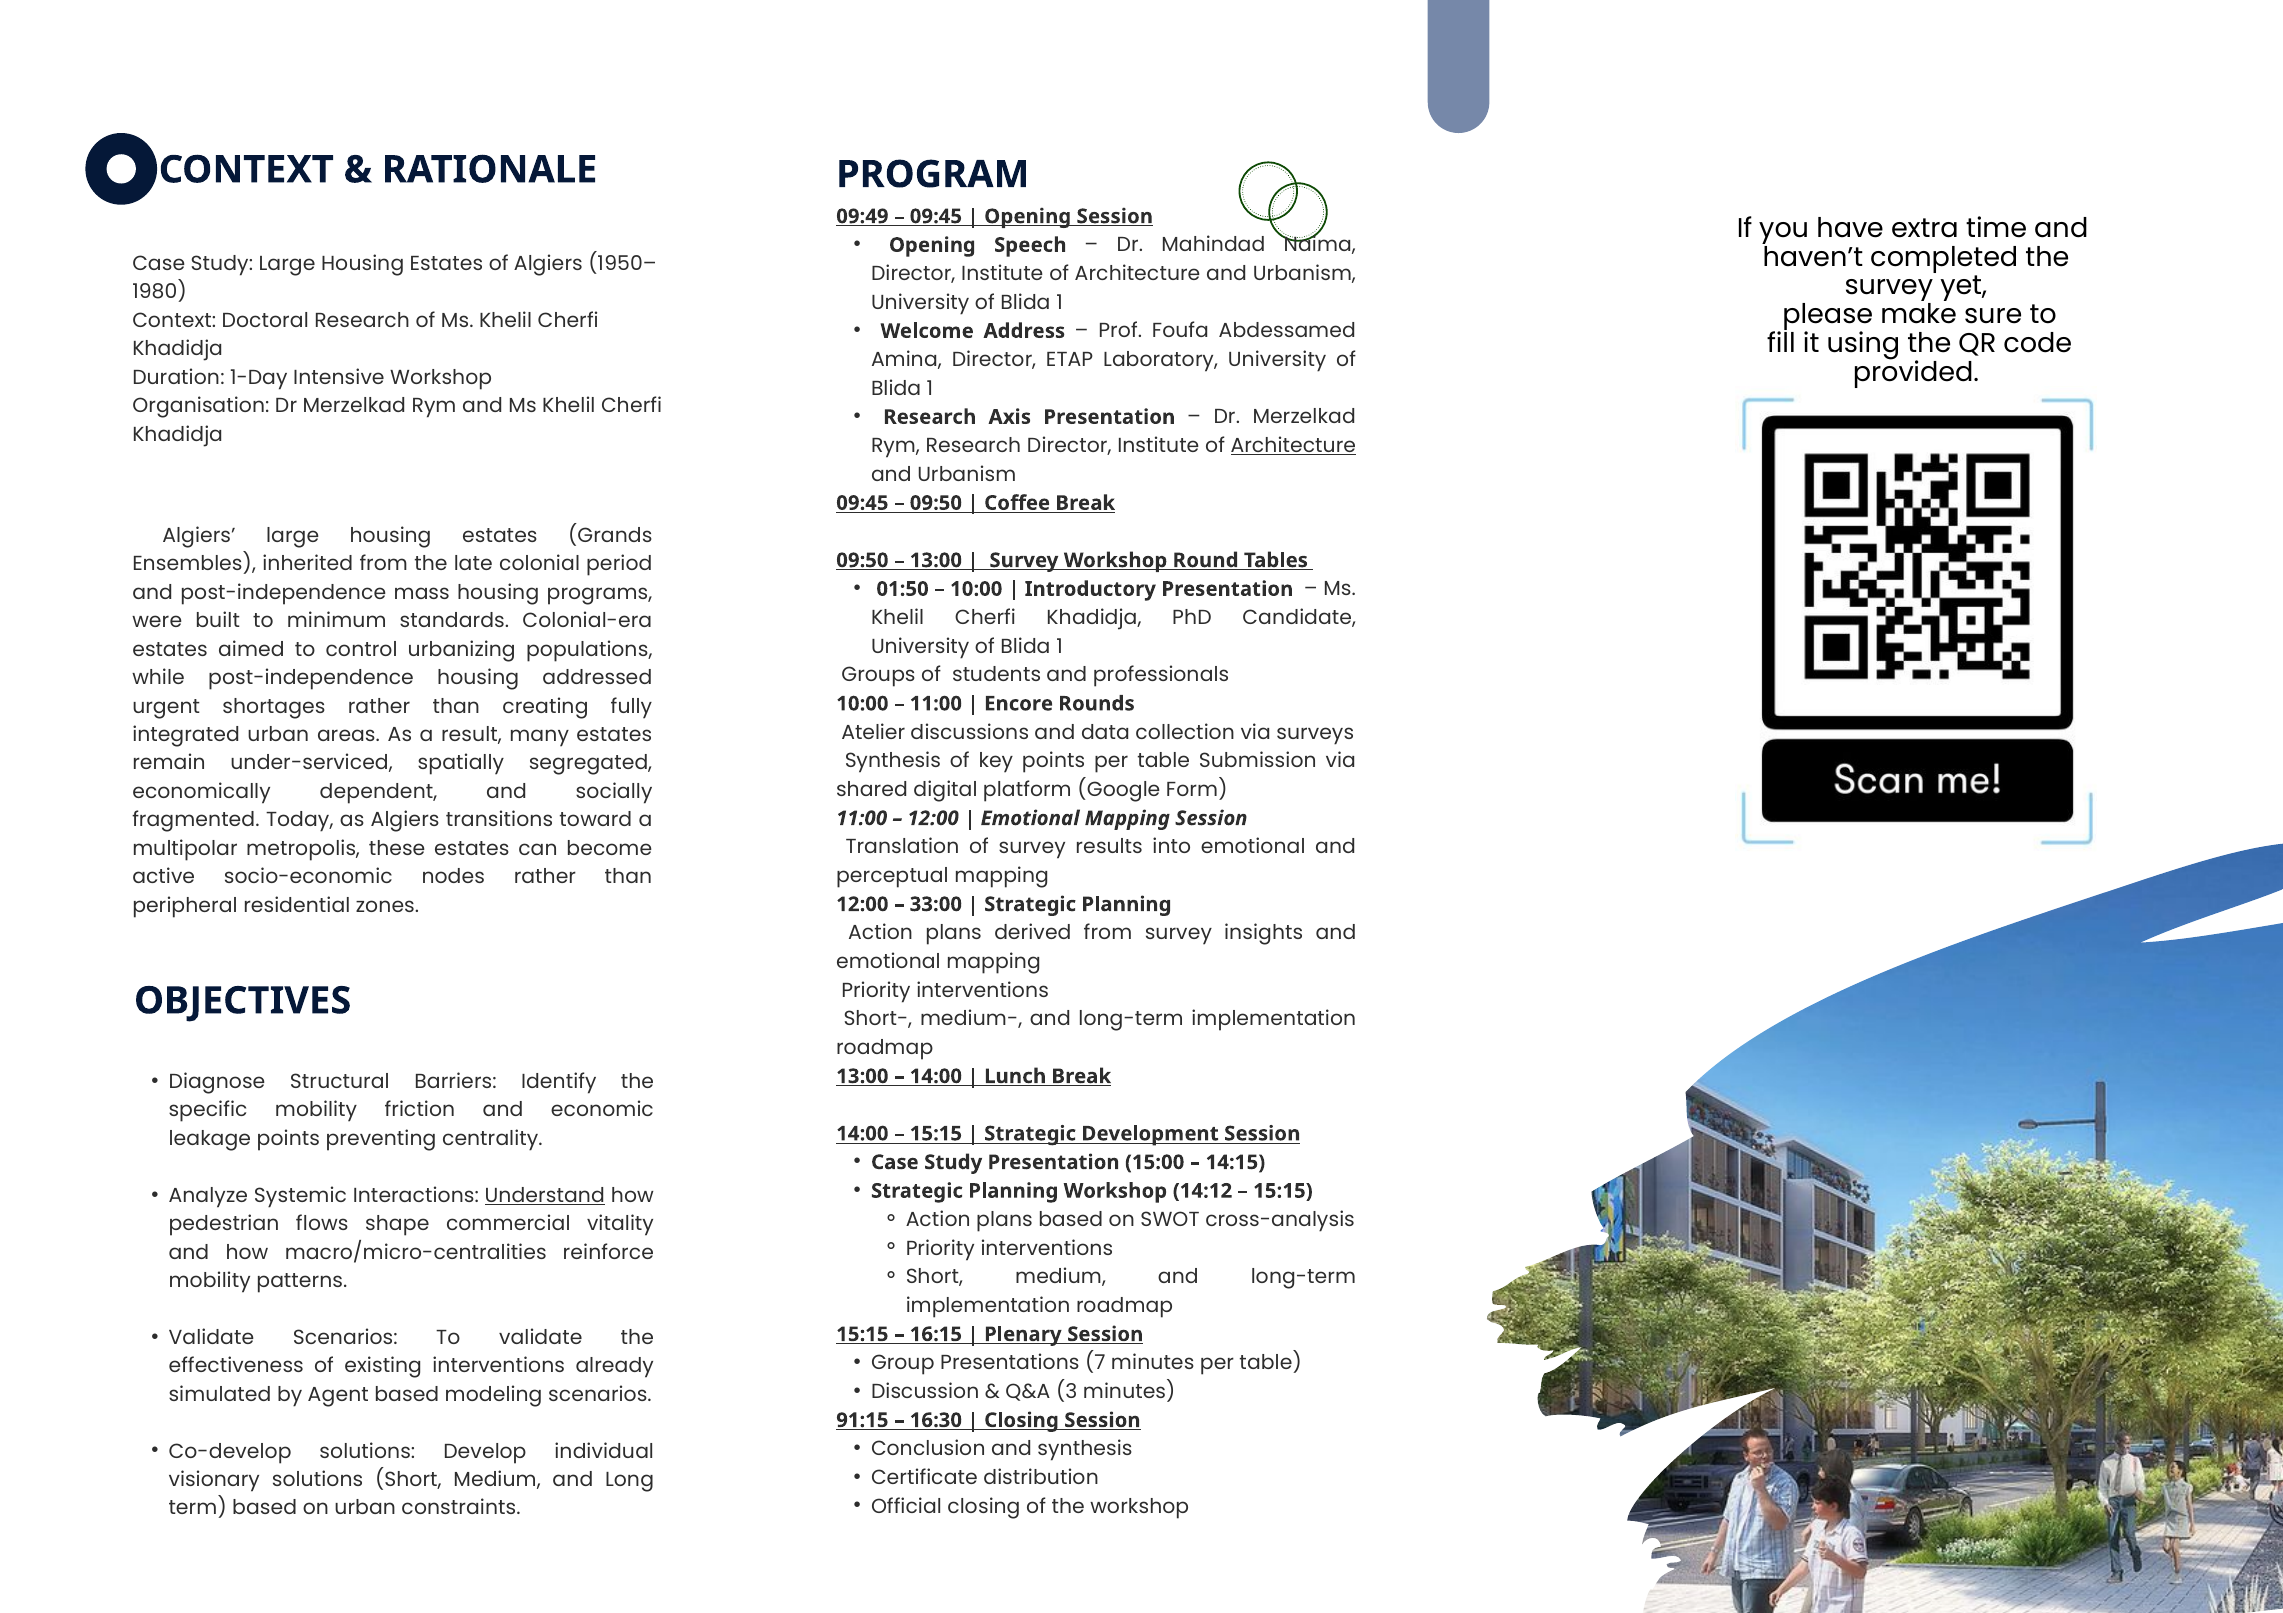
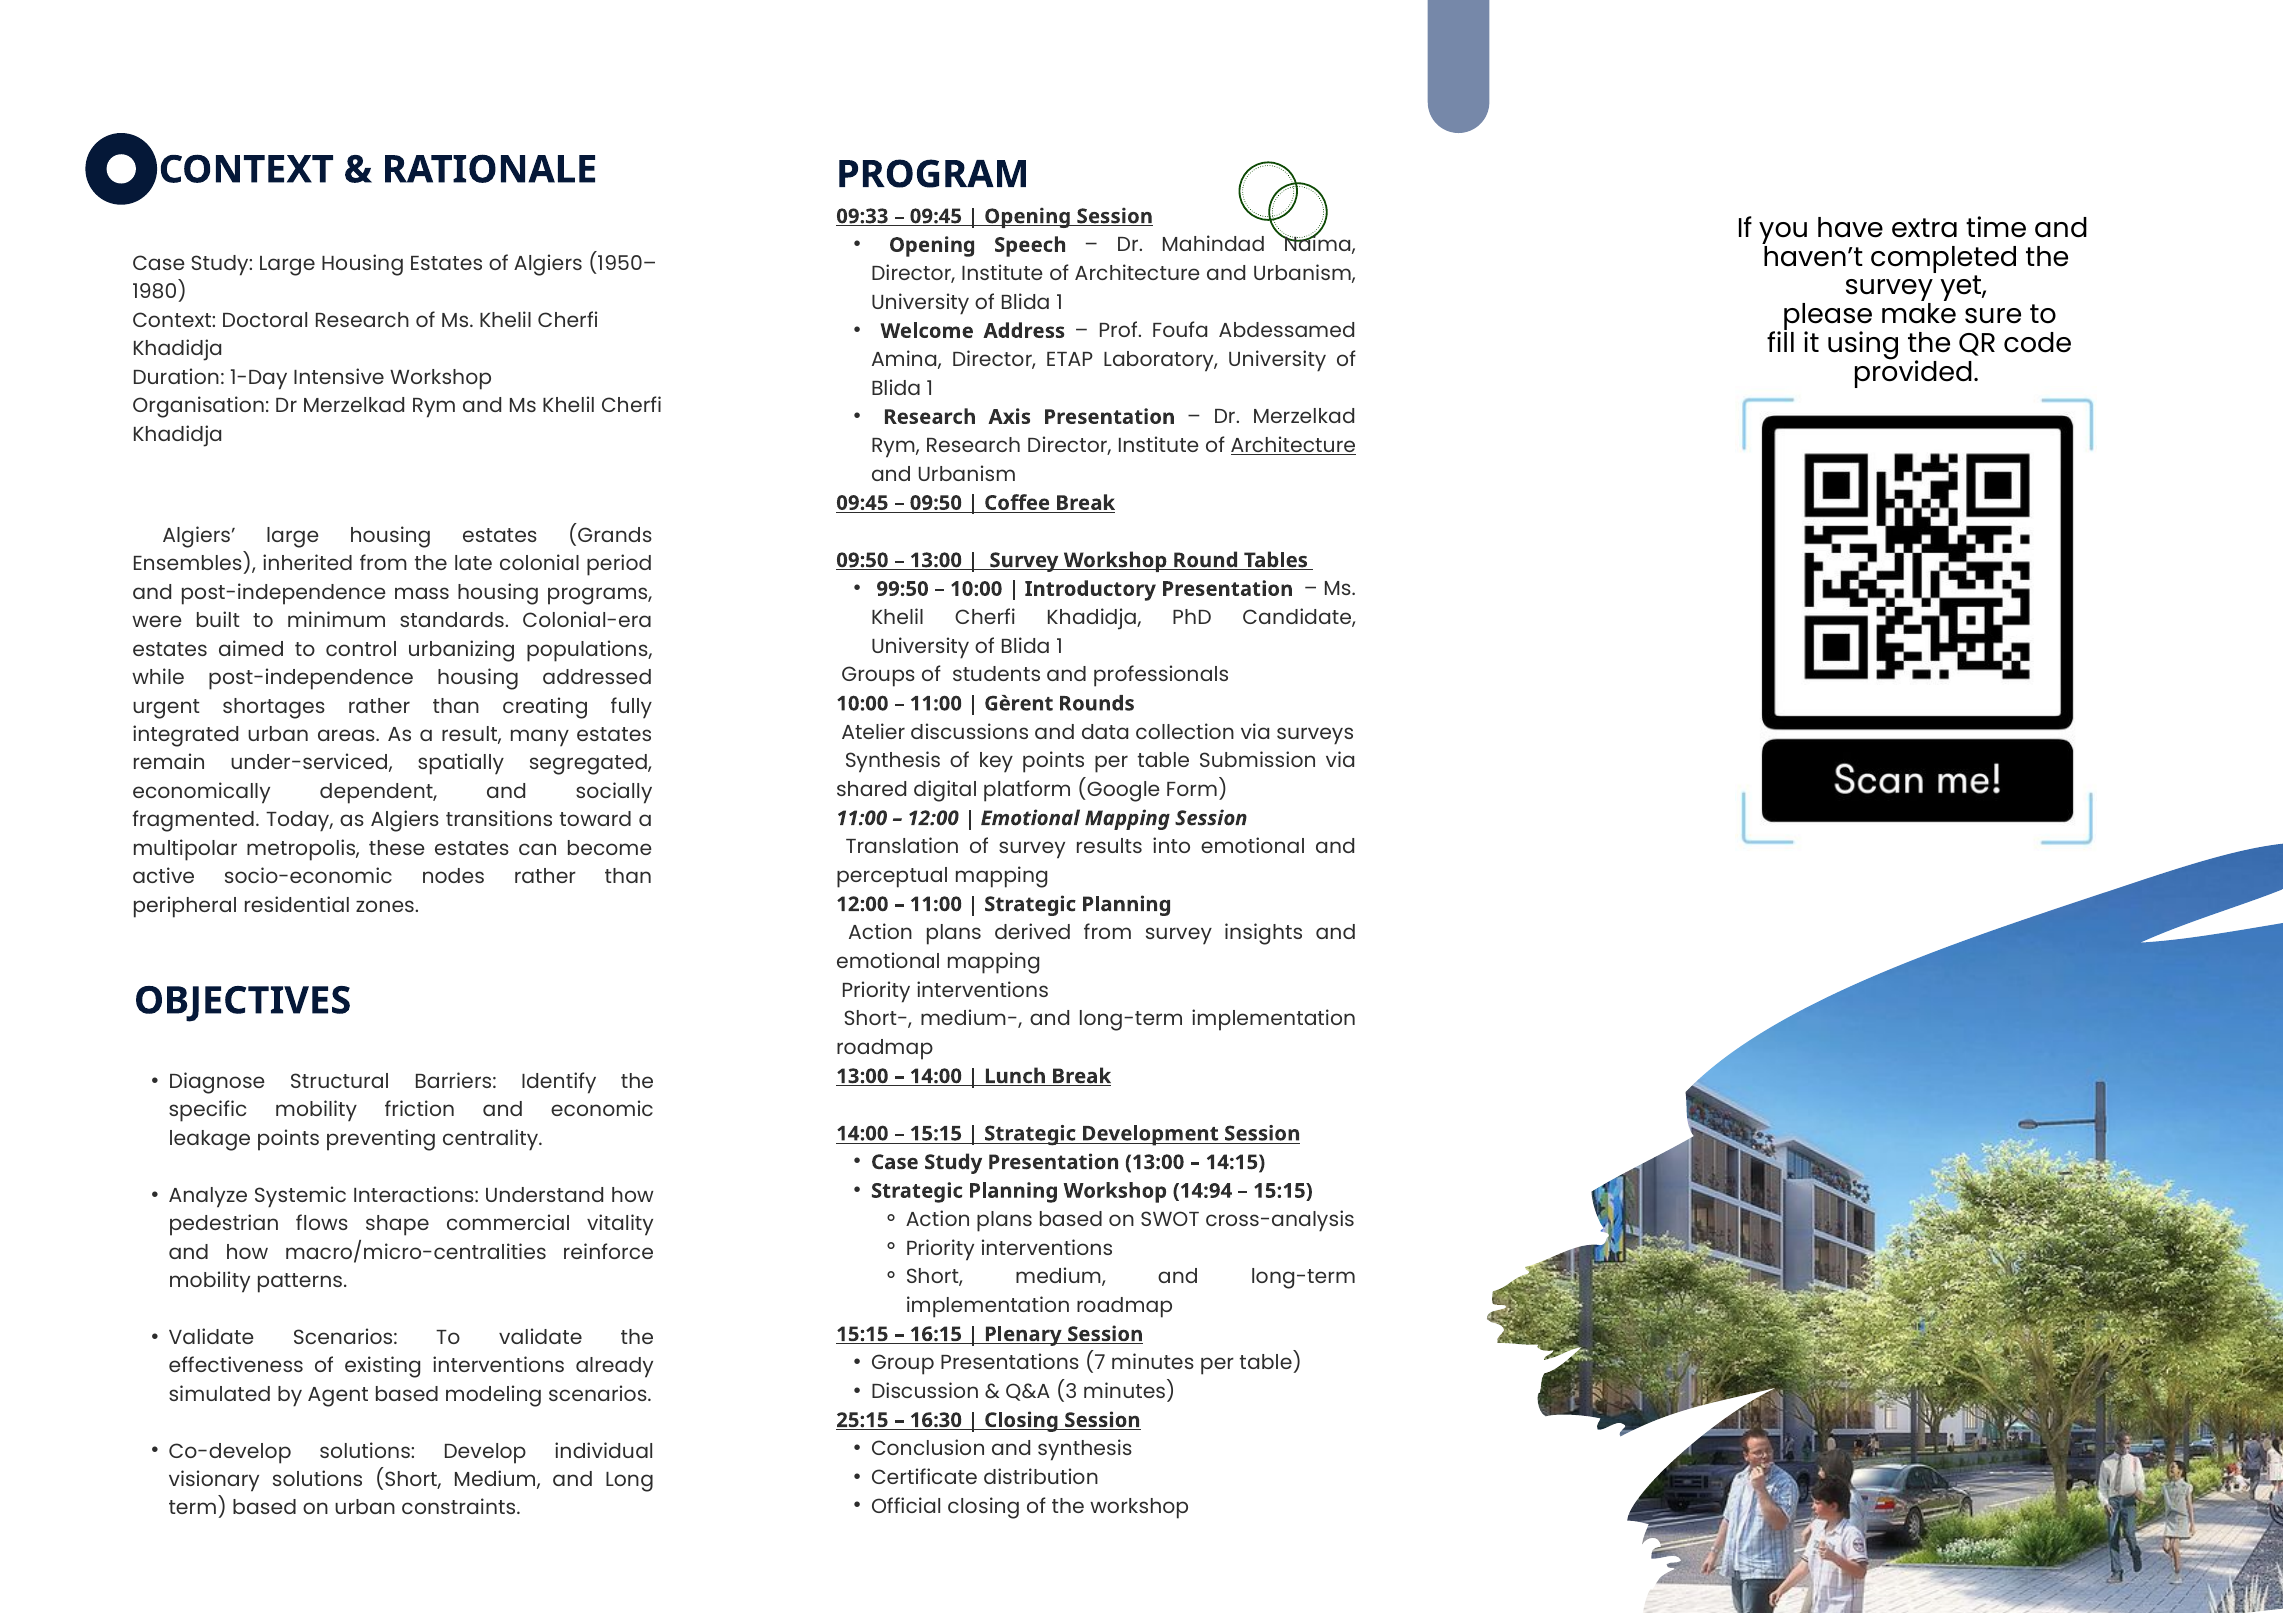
09:49: 09:49 -> 09:33 (862, 216)
01:50: 01:50 -> 99:50 (903, 589)
Encore: Encore -> Gèrent (1019, 704)
33:00: 33:00 -> 11:00 (936, 905)
Presentation 15:00: 15:00 -> 13:00 (1155, 1163)
14:12: 14:12 -> 14:94 (1202, 1191)
Understand underline: present -> none (545, 1196)
91:15: 91:15 -> 25:15 (862, 1421)
